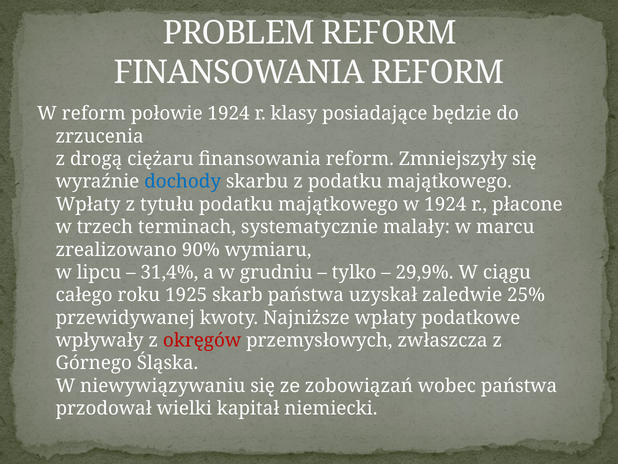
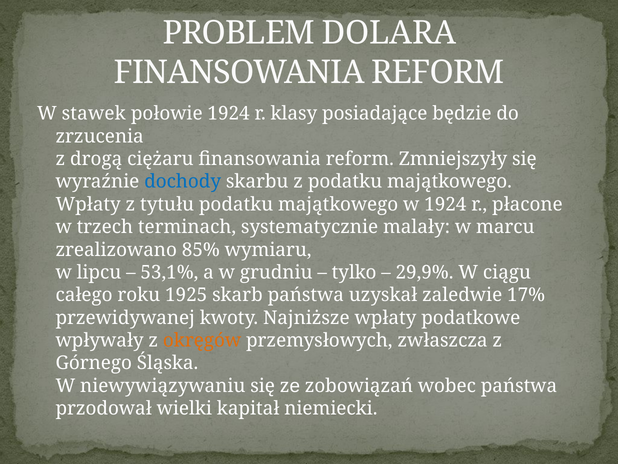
PROBLEM REFORM: REFORM -> DOLARA (389, 33)
W reform: reform -> stawek (94, 114)
90%: 90% -> 85% (201, 250)
31,4%: 31,4% -> 53,1% (169, 272)
25%: 25% -> 17% (526, 295)
okręgów colour: red -> orange (202, 340)
